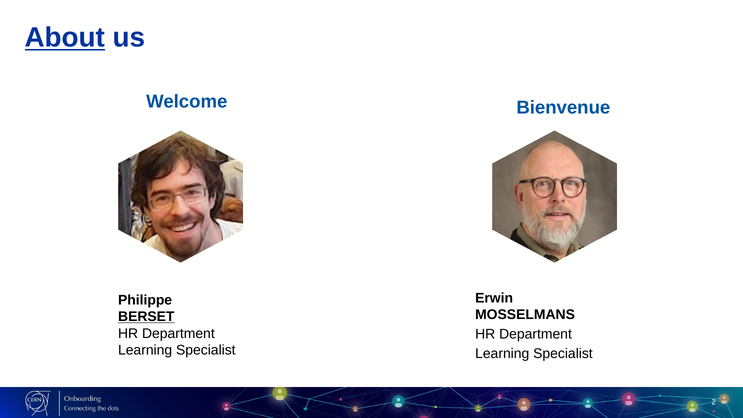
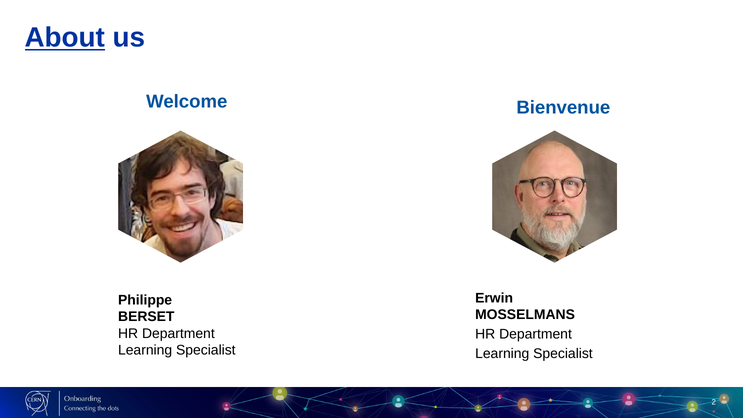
BERSET underline: present -> none (146, 317)
